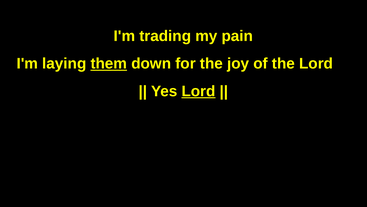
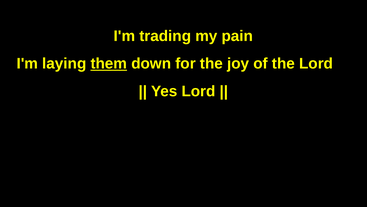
Lord underline: present -> none (199, 91)
